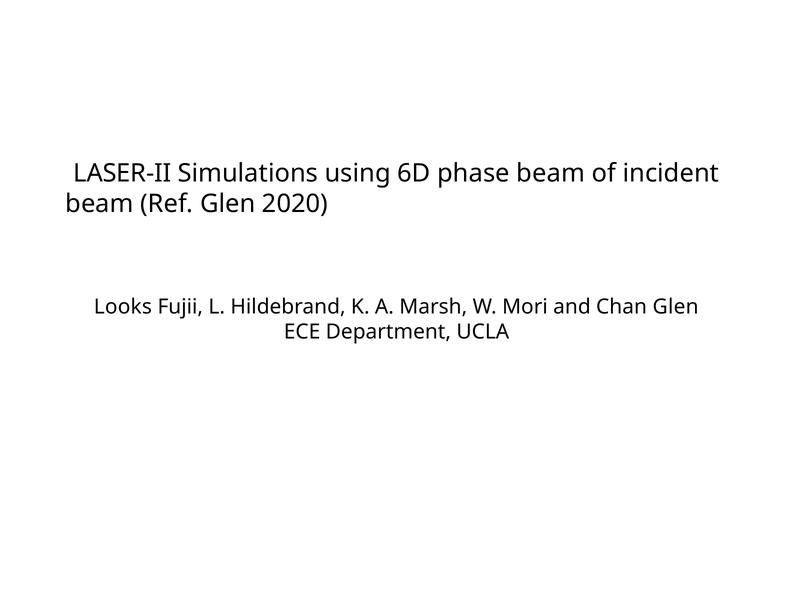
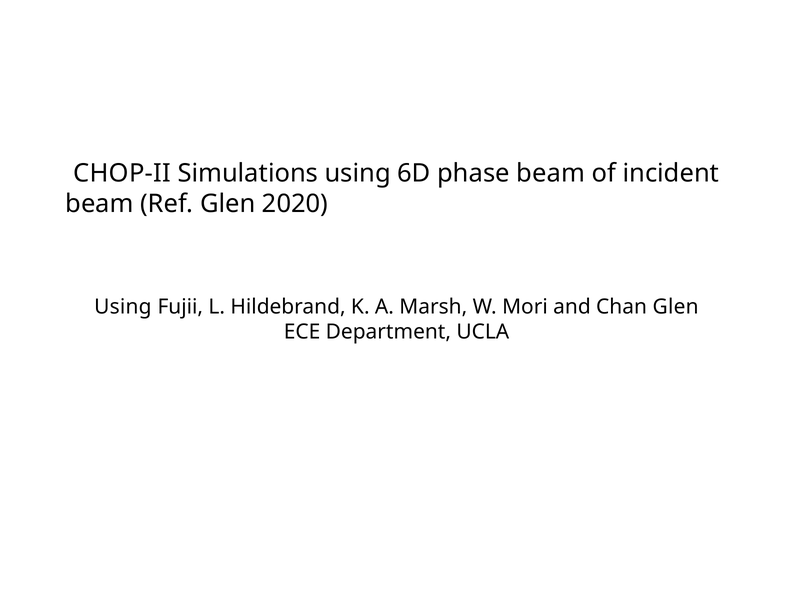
LASER-II: LASER-II -> CHOP-II (122, 173)
Looks: Looks -> Using (123, 307)
